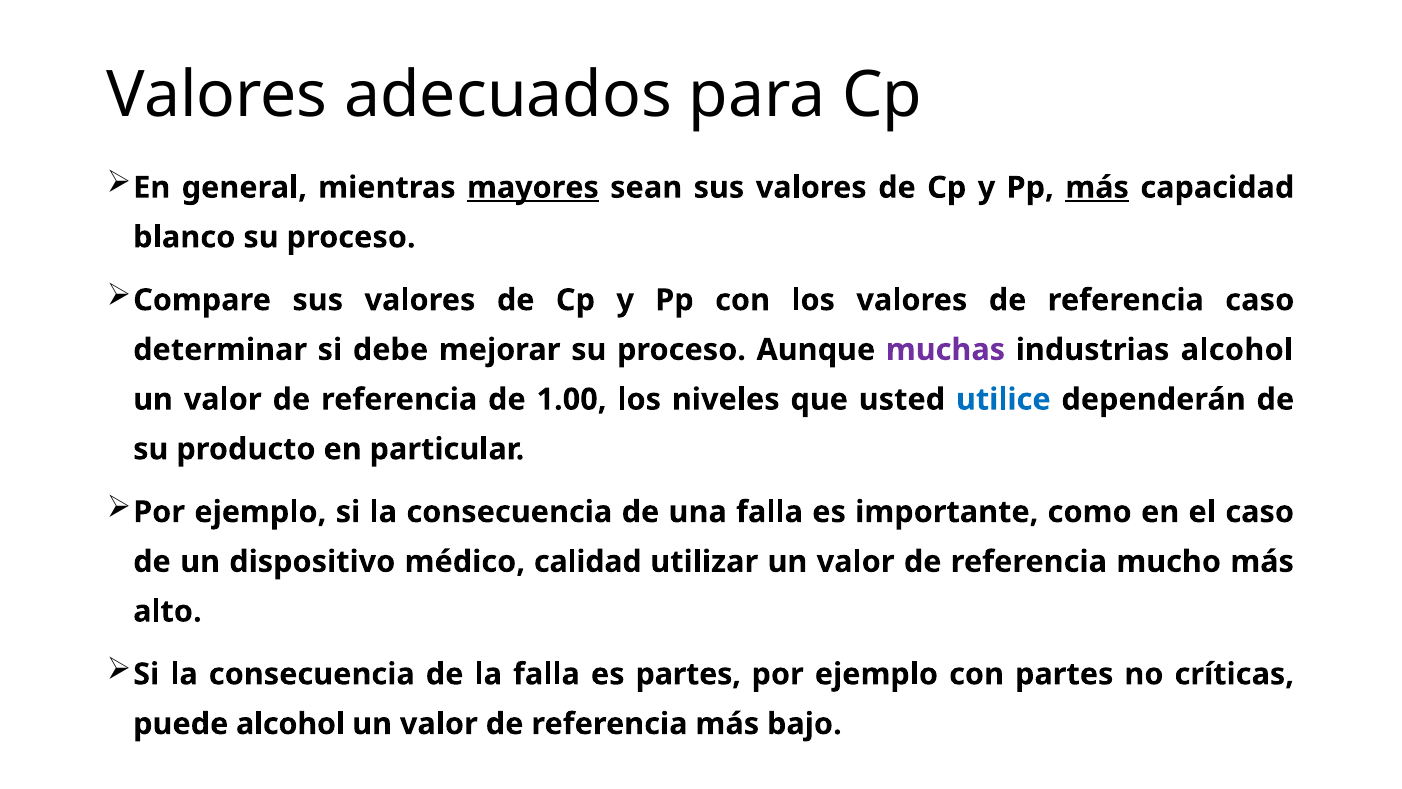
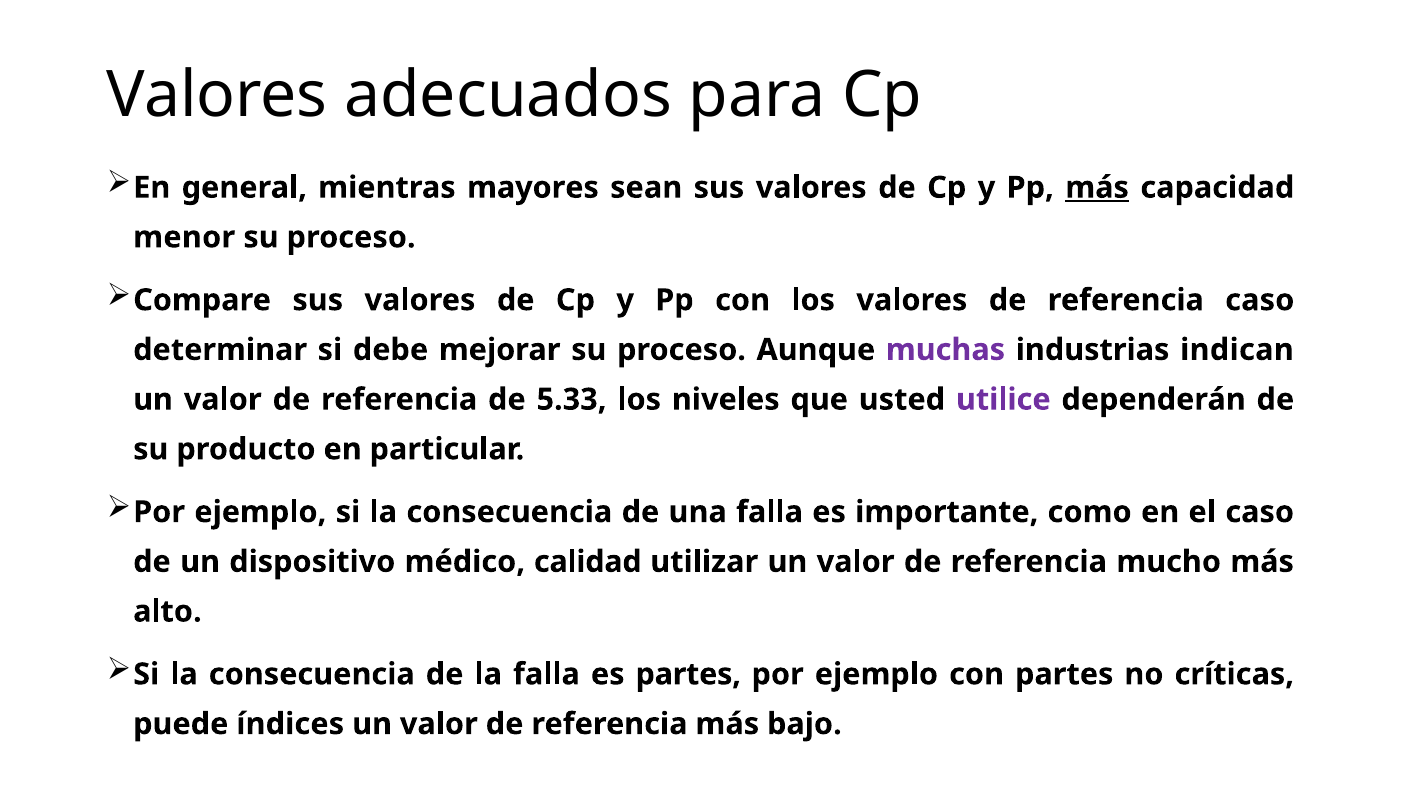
mayores underline: present -> none (533, 188)
blanco: blanco -> menor (184, 237)
industrias alcohol: alcohol -> indican (1237, 350)
1.00: 1.00 -> 5.33 (572, 399)
utilice colour: blue -> purple (1003, 399)
puede alcohol: alcohol -> índices (290, 724)
